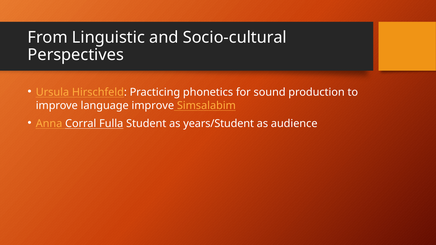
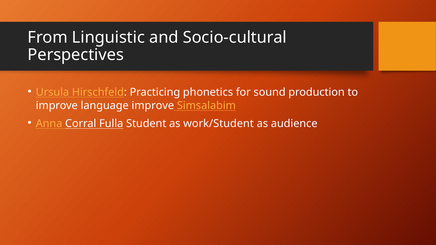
years/Student: years/Student -> work/Student (219, 124)
